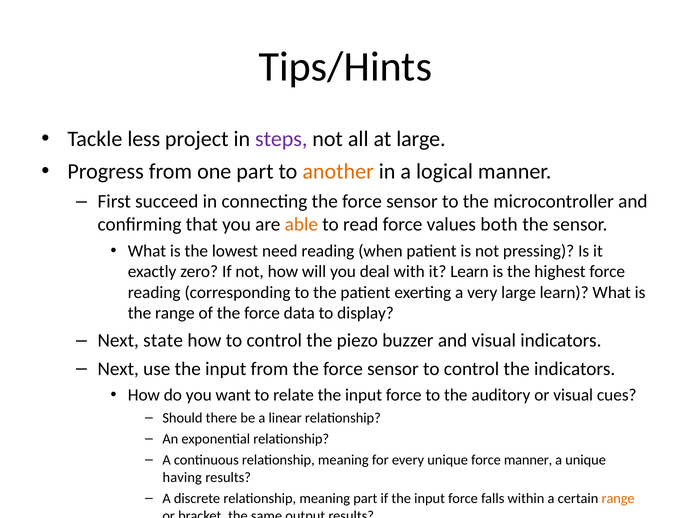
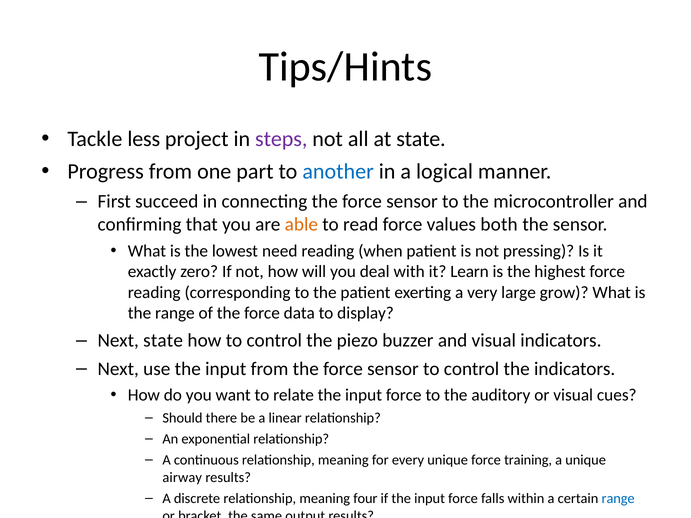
at large: large -> state (421, 139)
another colour: orange -> blue (338, 172)
large learn: learn -> grow (564, 293)
force manner: manner -> training (528, 460)
having: having -> airway (182, 478)
meaning part: part -> four (365, 499)
range colour: orange -> blue (618, 499)
